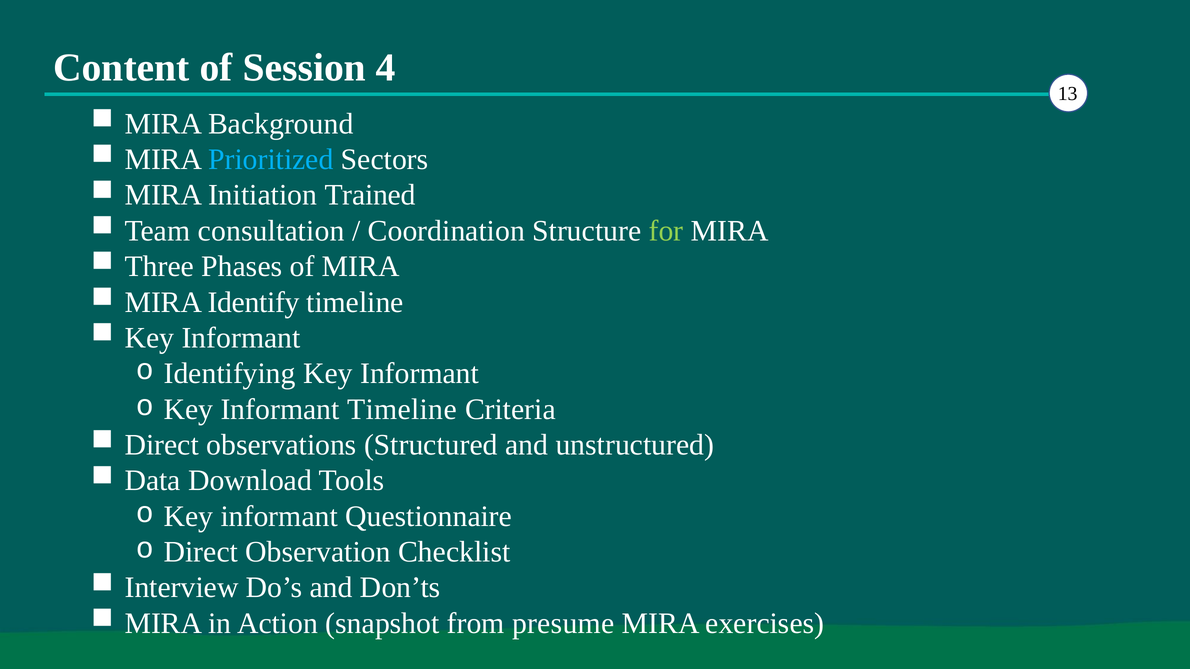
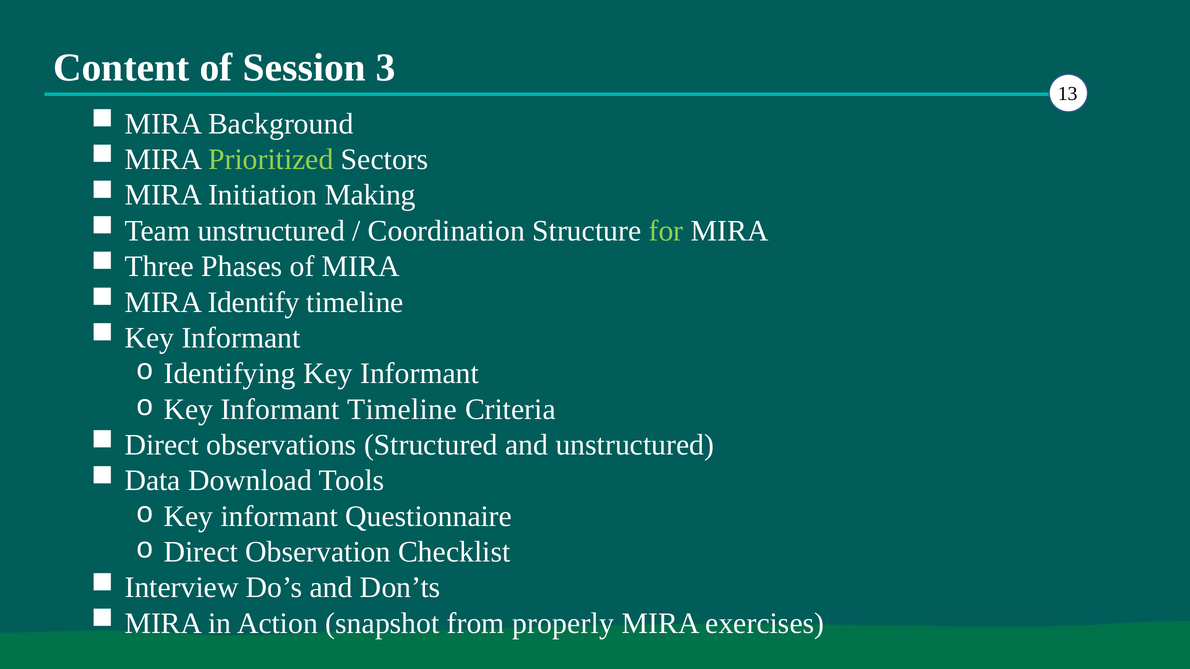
4: 4 -> 3 (386, 68)
Prioritized colour: light blue -> light green (271, 160)
Trained: Trained -> Making (370, 195)
Team consultation: consultation -> unstructured (271, 231)
presume: presume -> properly (563, 624)
